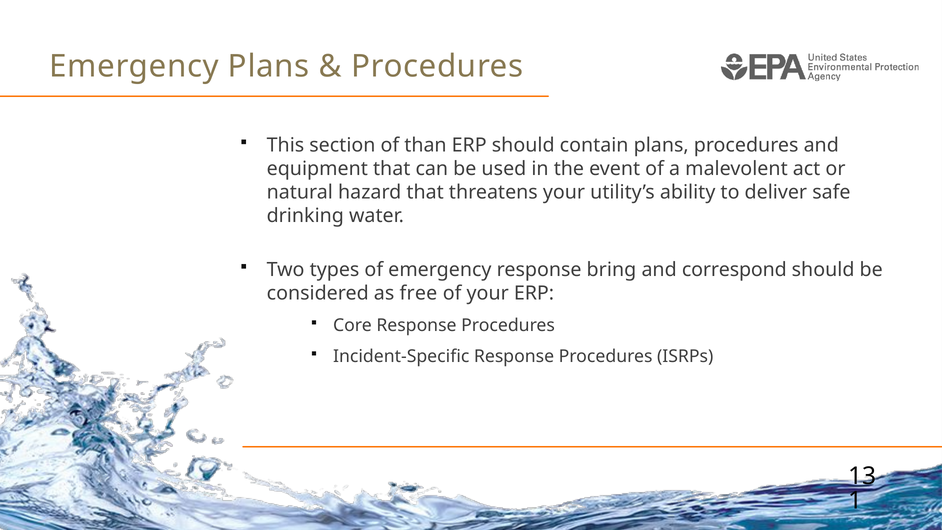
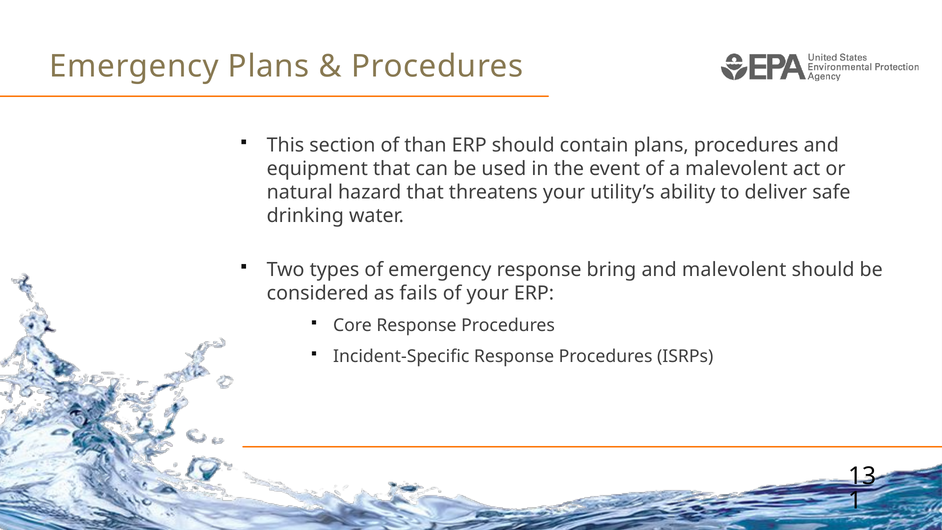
and correspond: correspond -> malevolent (734, 270)
free: free -> fails (418, 293)
